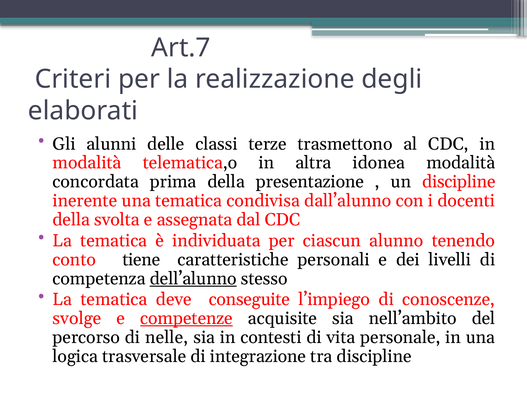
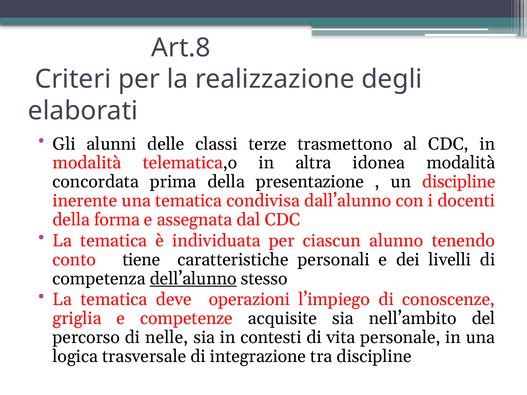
Art.7: Art.7 -> Art.8 (181, 48)
svolta: svolta -> forma (117, 220)
conseguite: conseguite -> operazioni (249, 300)
svolge: svolge -> griglia (77, 319)
competenze underline: present -> none (187, 319)
